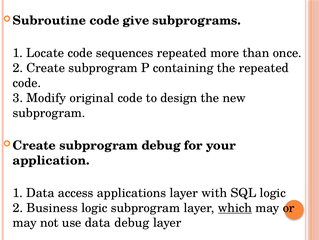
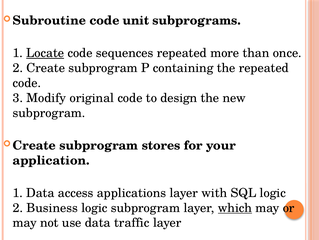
give: give -> unit (136, 21)
Locate underline: none -> present (45, 53)
subprogram debug: debug -> stores (161, 145)
data debug: debug -> traffic (132, 222)
